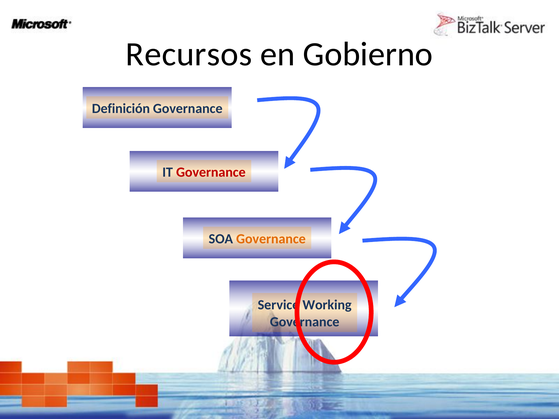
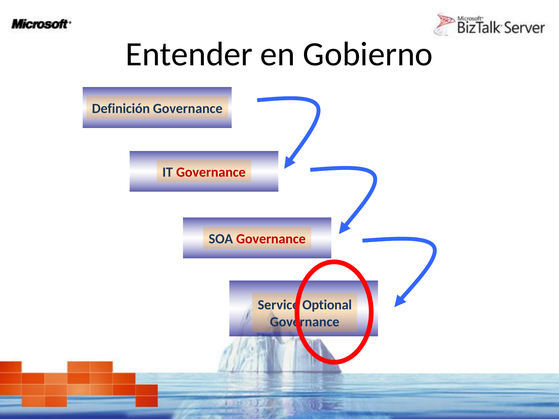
Recursos: Recursos -> Entender (189, 54)
Governance colour: orange -> red (271, 239)
Working: Working -> Optional (327, 305)
